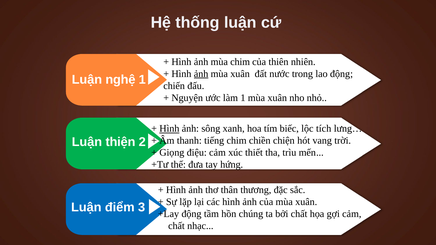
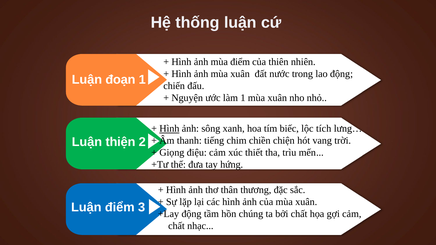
mùa chim: chim -> điểm (240, 62)
ảnh underline: present -> none (201, 74)
nghệ: nghệ -> đoạn (120, 80)
